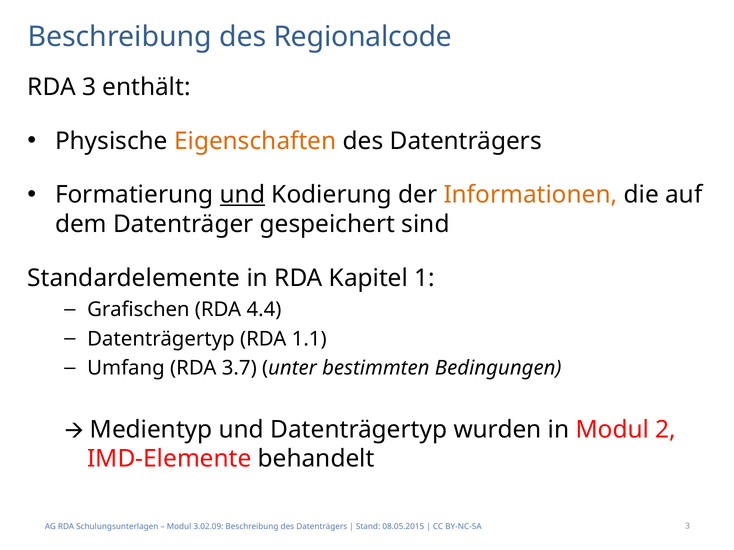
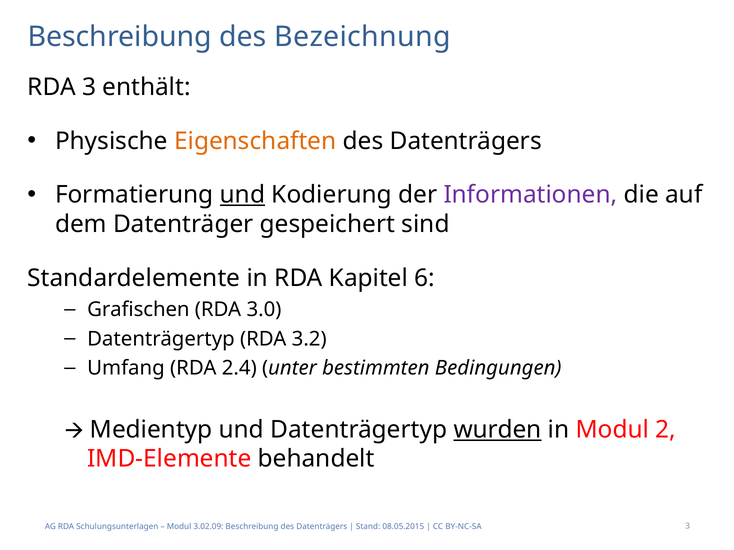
Regionalcode: Regionalcode -> Bezeichnung (363, 37)
Informationen colour: orange -> purple (530, 195)
1: 1 -> 6 (425, 278)
4.4: 4.4 -> 3.0 (264, 310)
1.1: 1.1 -> 3.2 (309, 339)
3.7: 3.7 -> 2.4 (239, 369)
wurden underline: none -> present (498, 430)
